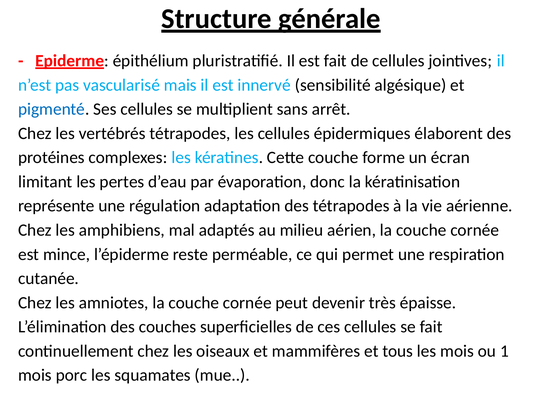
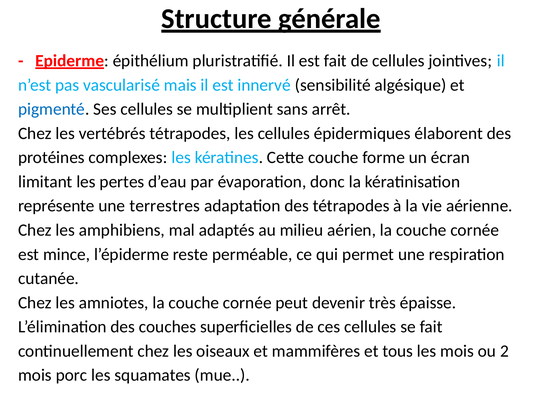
régulation: régulation -> terrestres (165, 206)
1: 1 -> 2 (504, 352)
